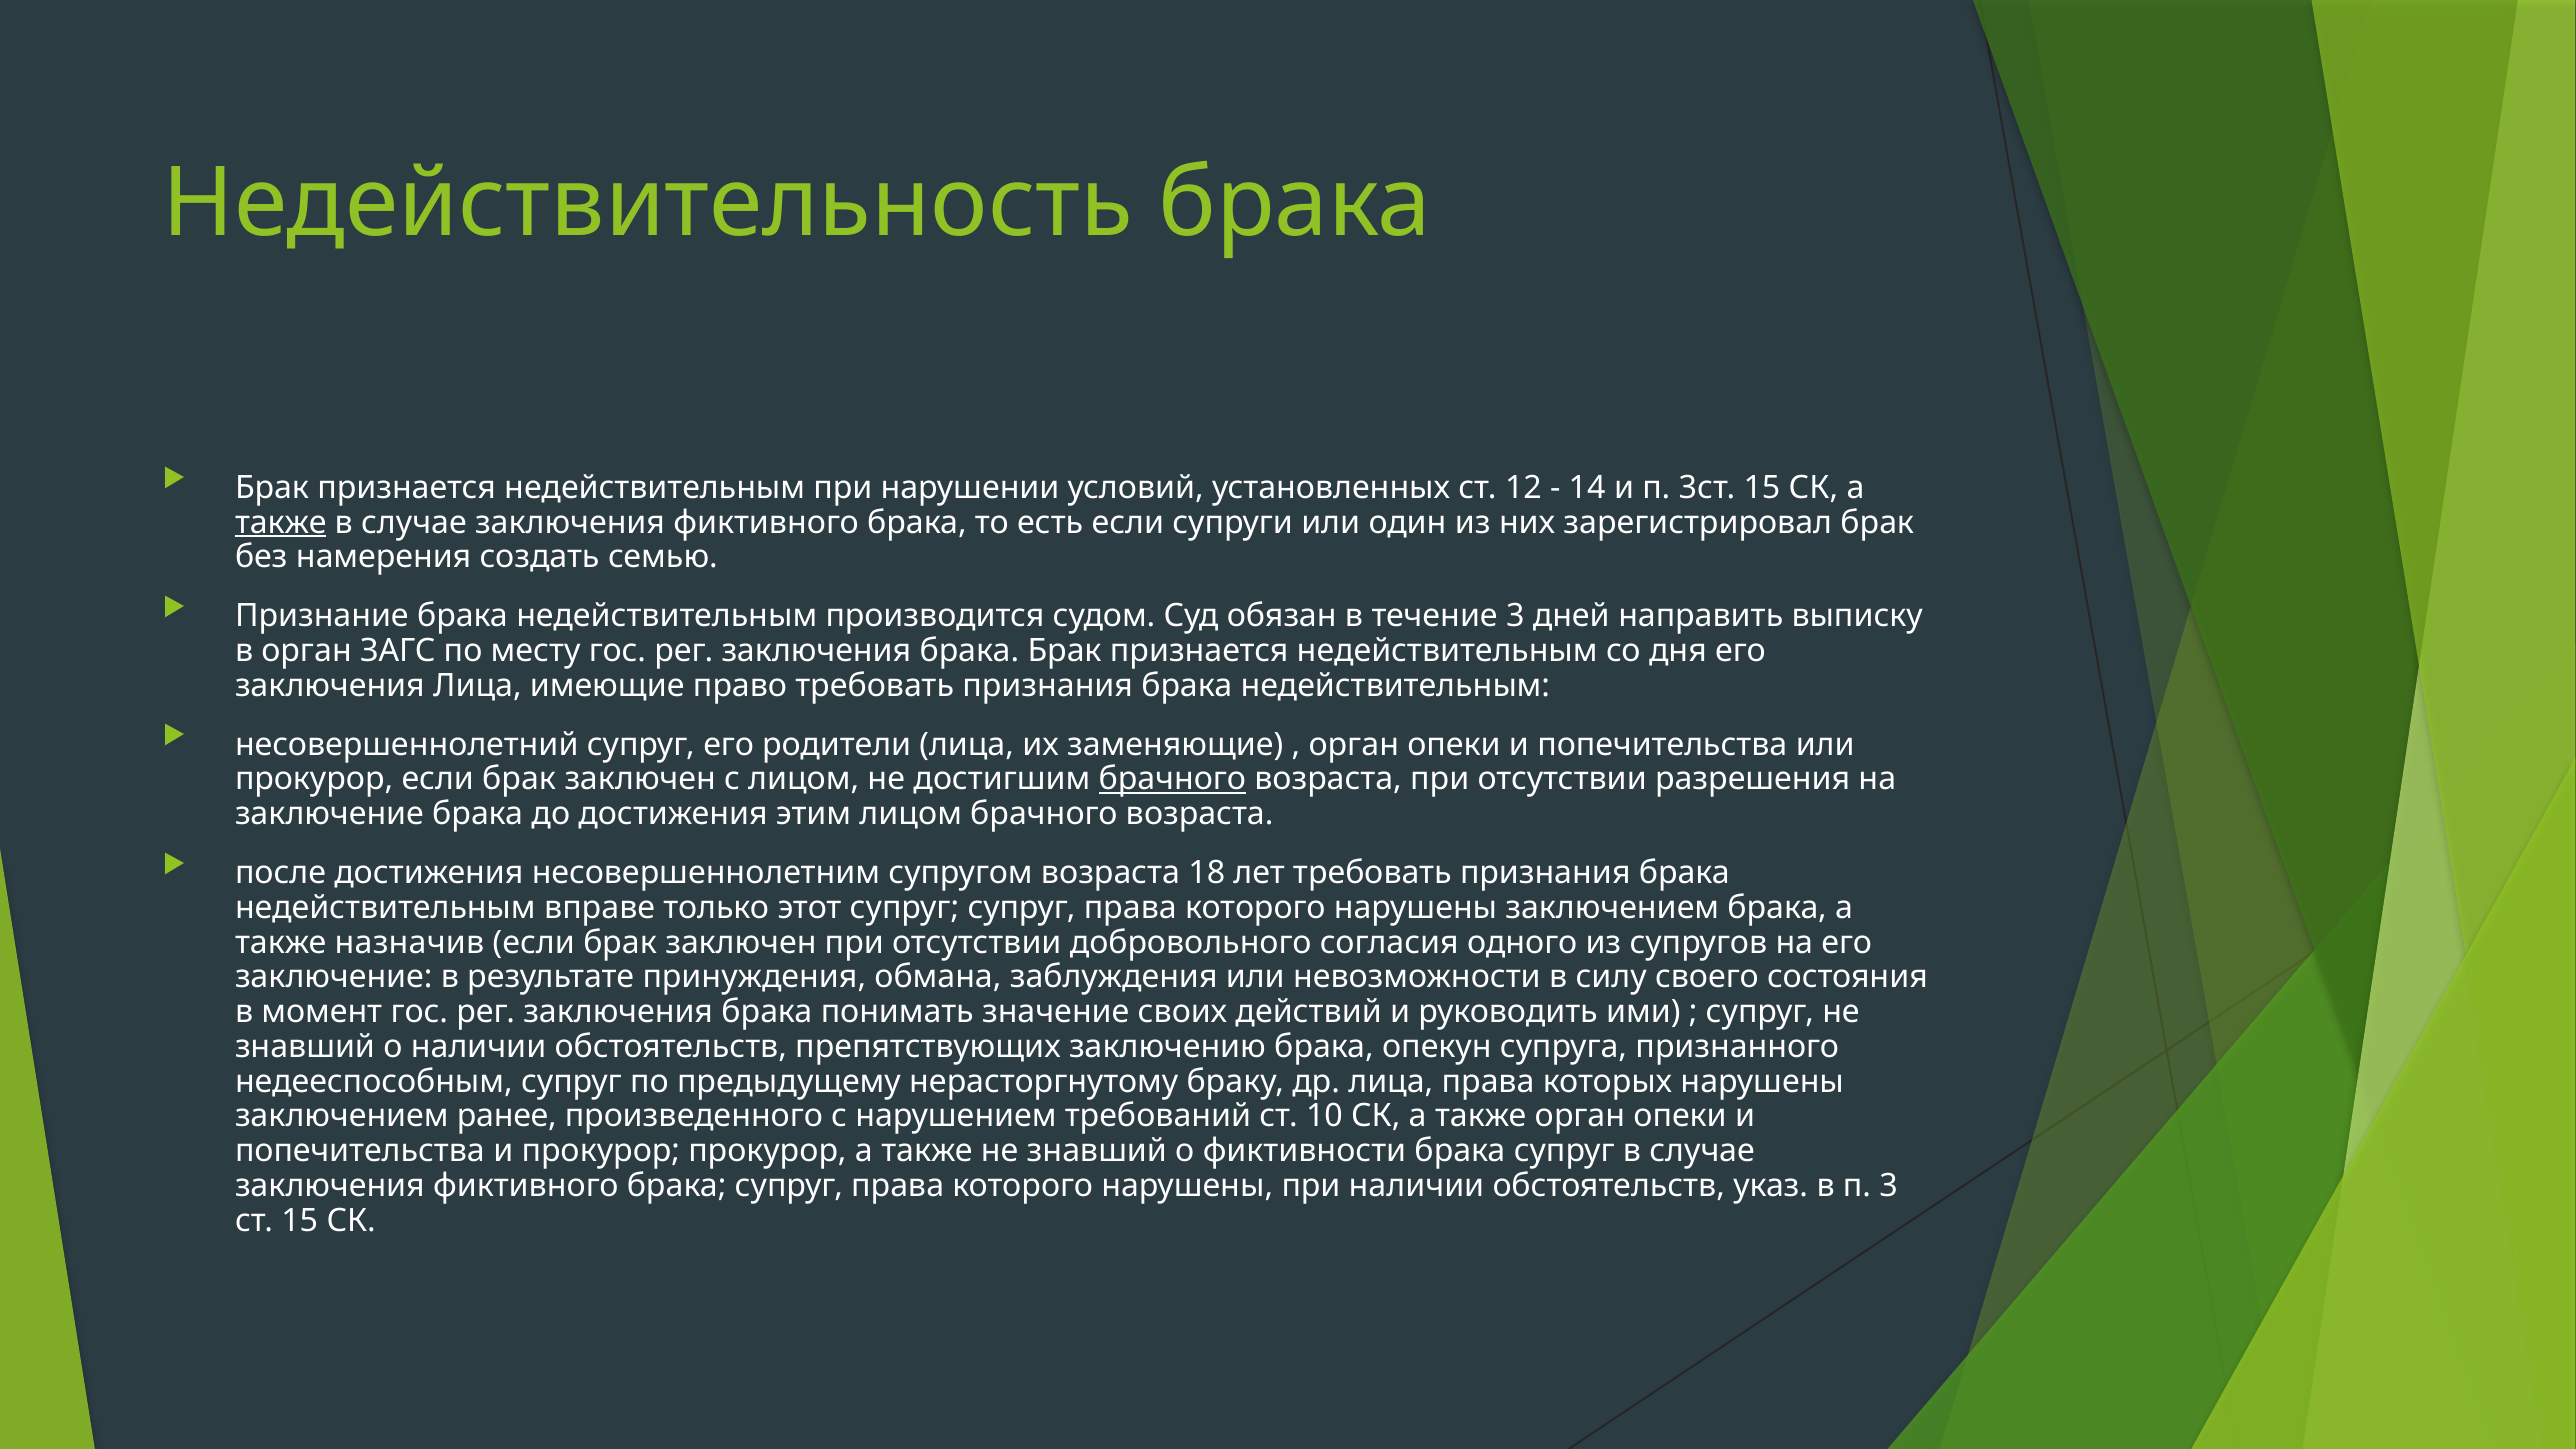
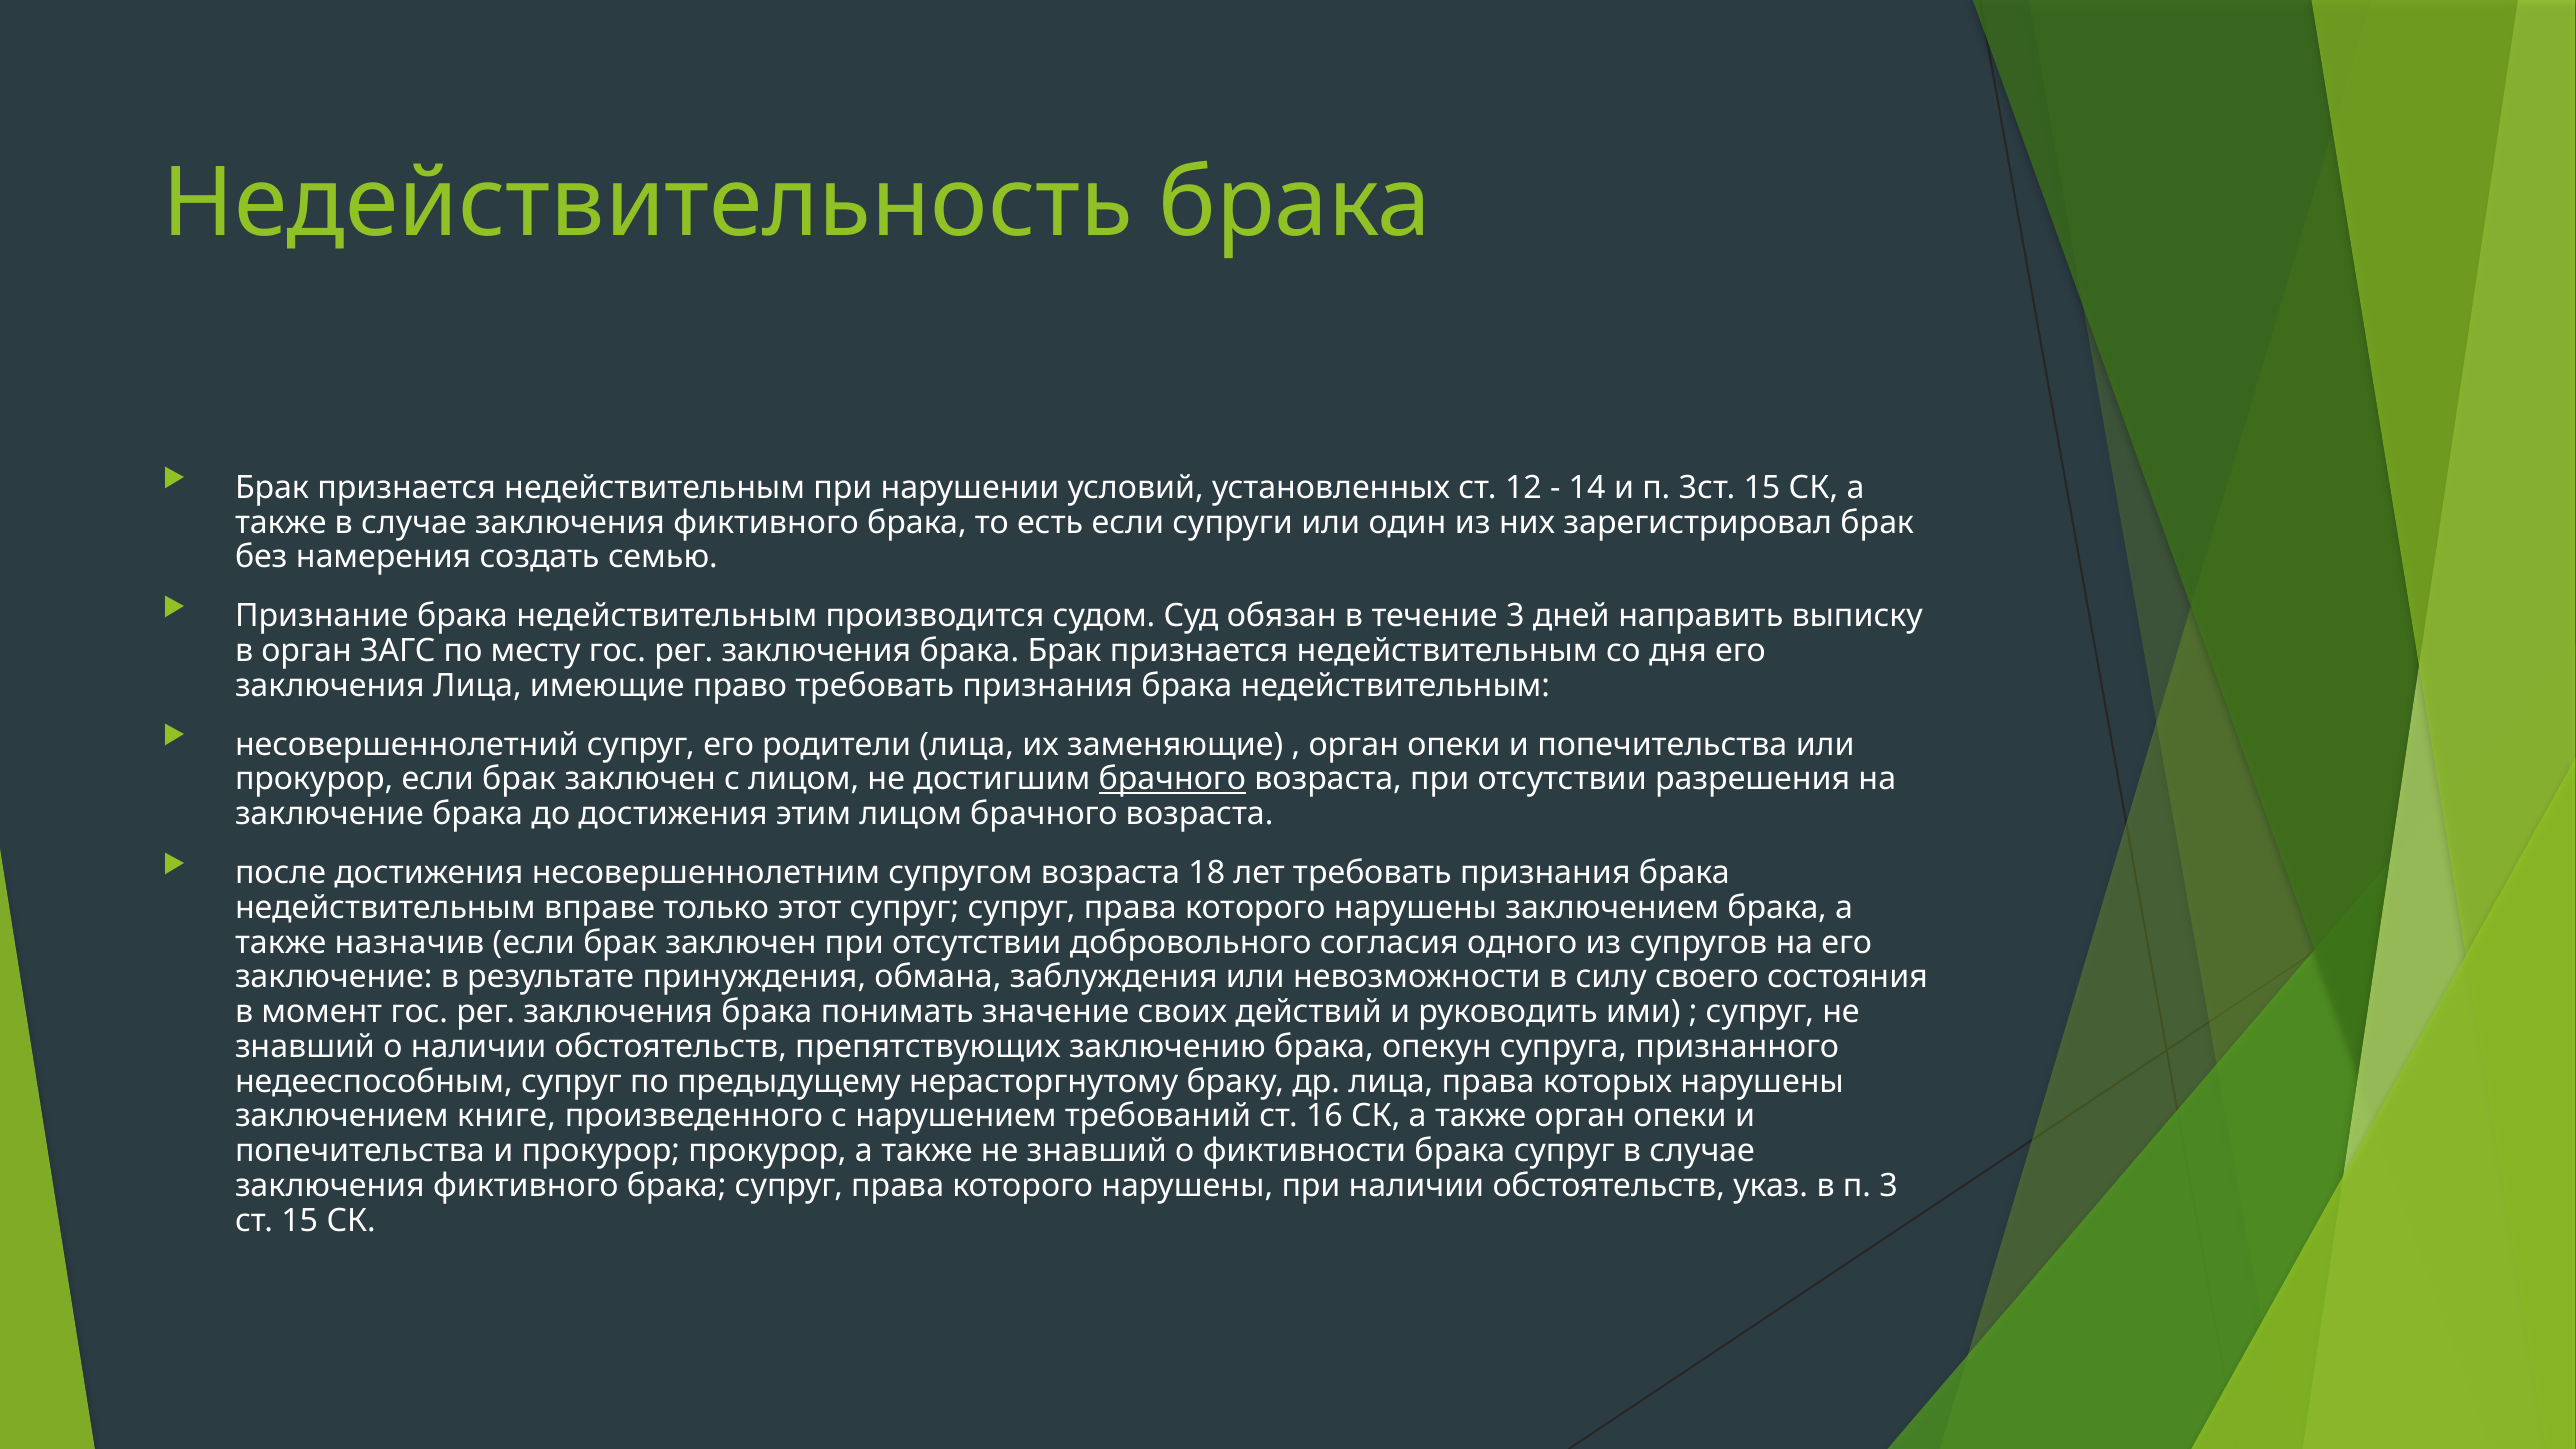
также underline: present -> none (281, 523)
ранее: ранее -> книге (507, 1116)
10: 10 -> 16 (1324, 1116)
